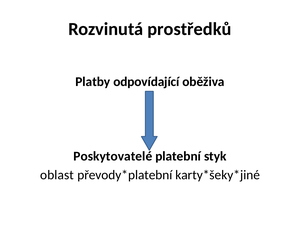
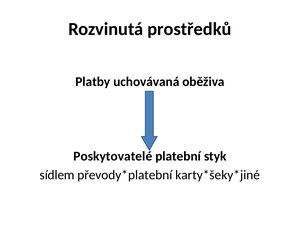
odpovídající: odpovídající -> uchovávaná (146, 82)
oblast: oblast -> sídlem (57, 175)
